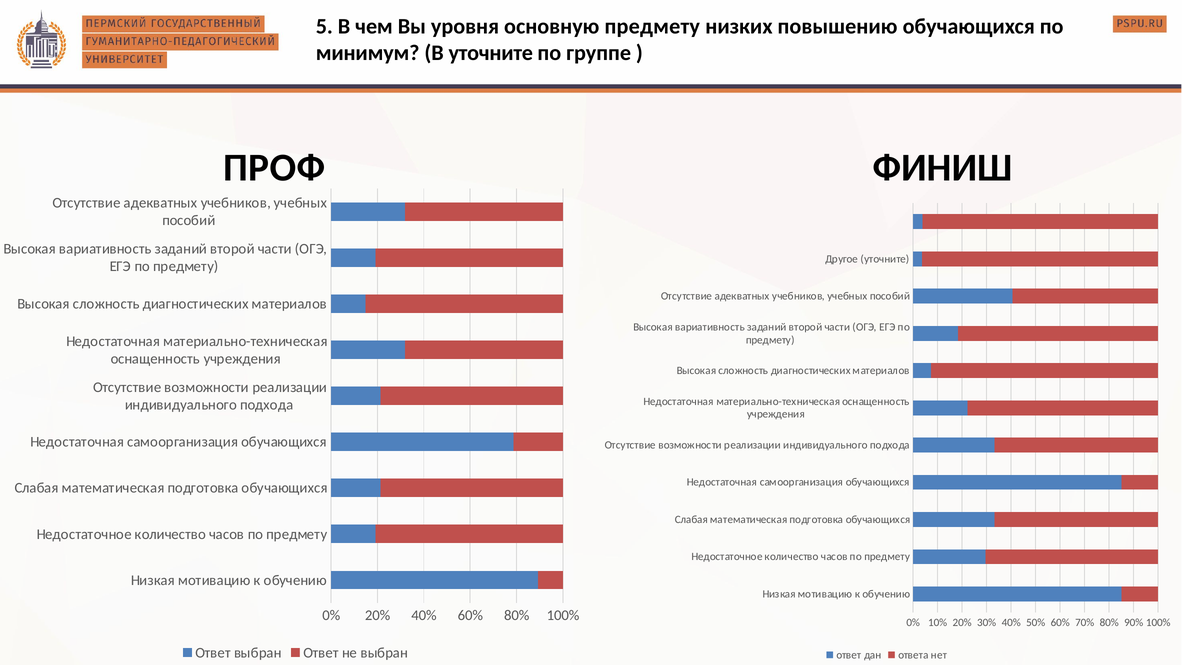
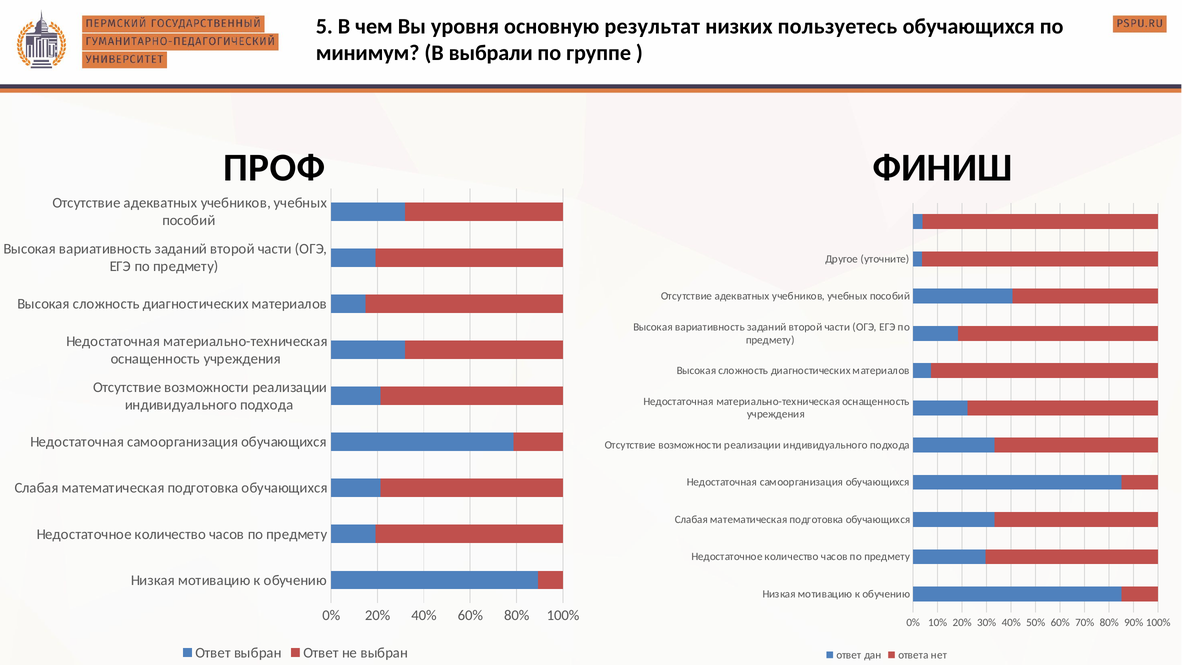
основную предмету: предмету -> результат (652, 26)
повышению: повышению -> пользуетесь (837, 26)
В уточните: уточните -> выбрали (491, 53)
